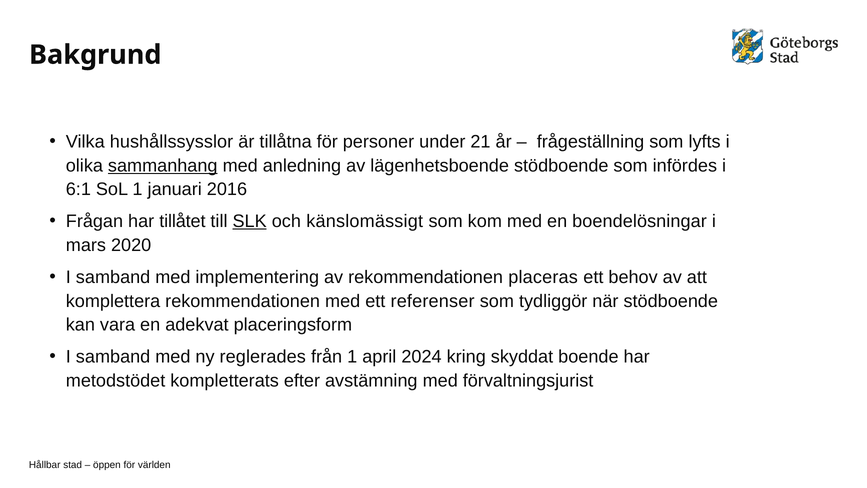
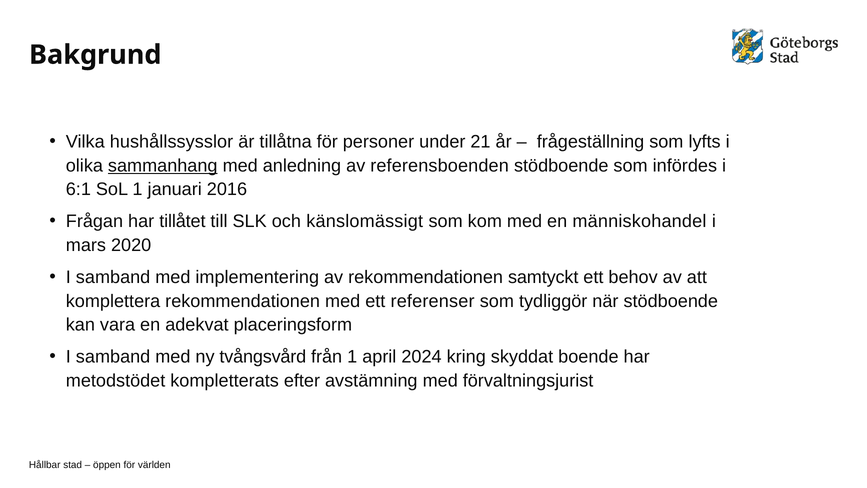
lägenhetsboende: lägenhetsboende -> referensboenden (440, 165)
SLK underline: present -> none (250, 221)
boendelösningar: boendelösningar -> människohandel (639, 221)
placeras: placeras -> samtyckt (543, 277)
reglerades: reglerades -> tvångsvård (263, 357)
